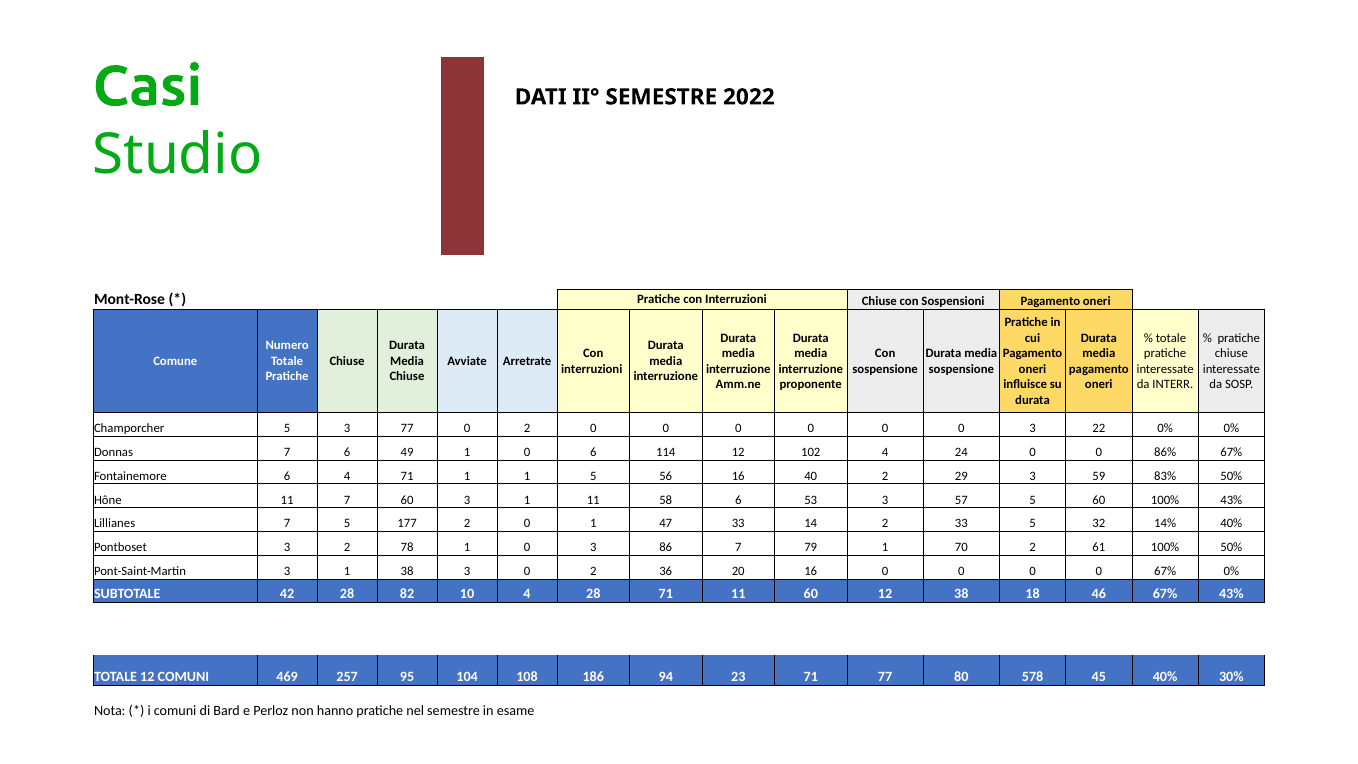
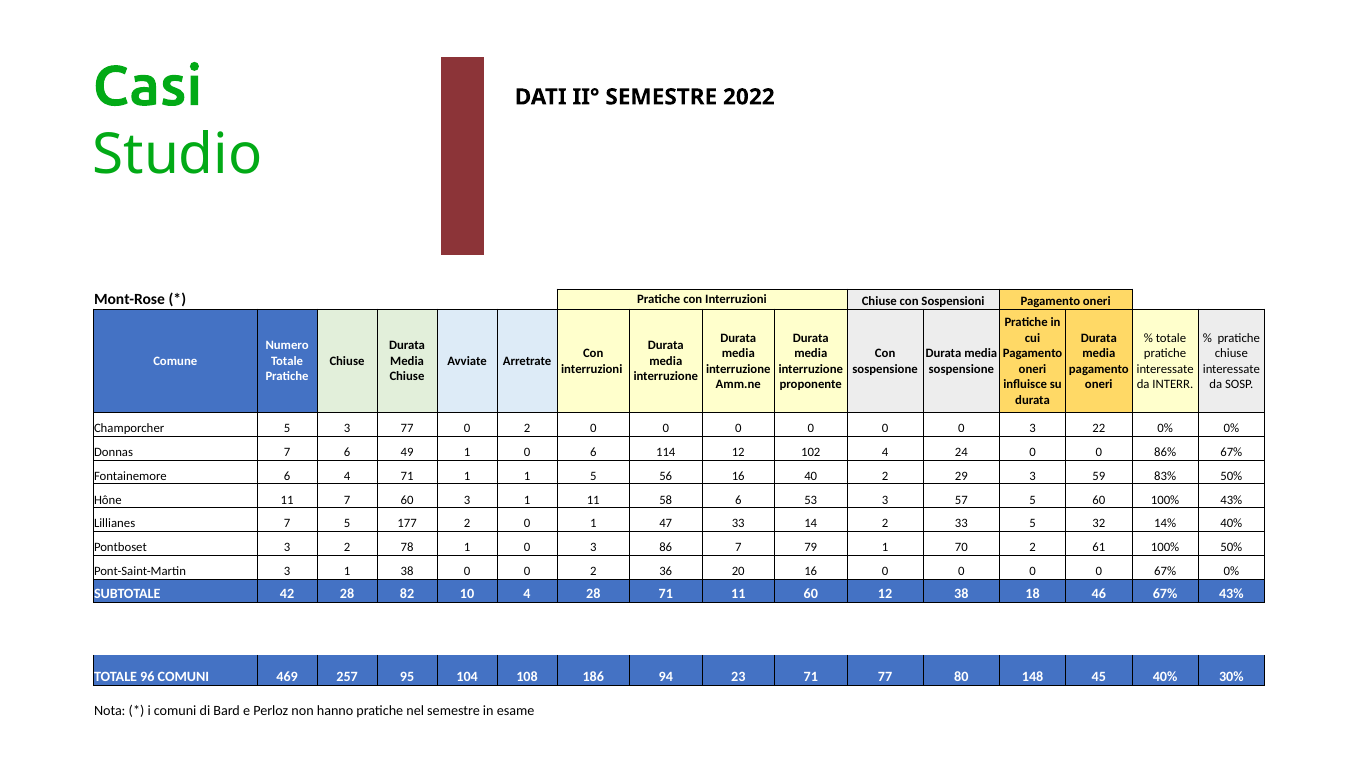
38 3: 3 -> 0 (467, 571)
TOTALE 12: 12 -> 96 (147, 676)
578: 578 -> 148 (1033, 676)
